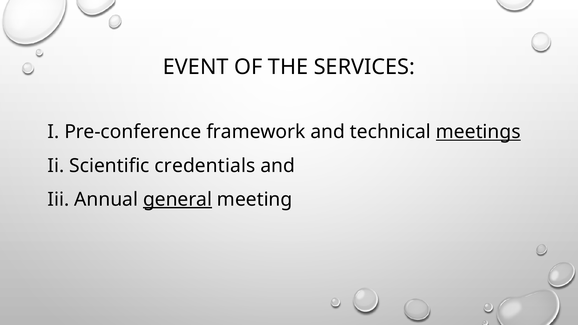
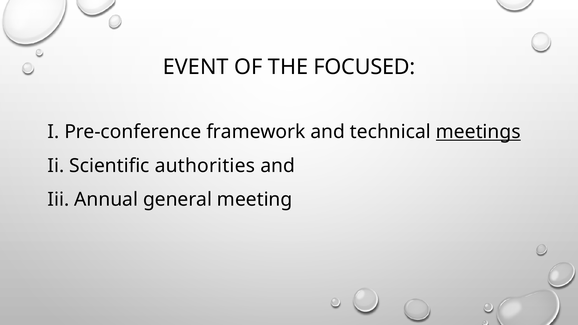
SERVICES: SERVICES -> FOCUSED (364, 67)
credentials: credentials -> authorities (205, 166)
general underline: present -> none (178, 200)
